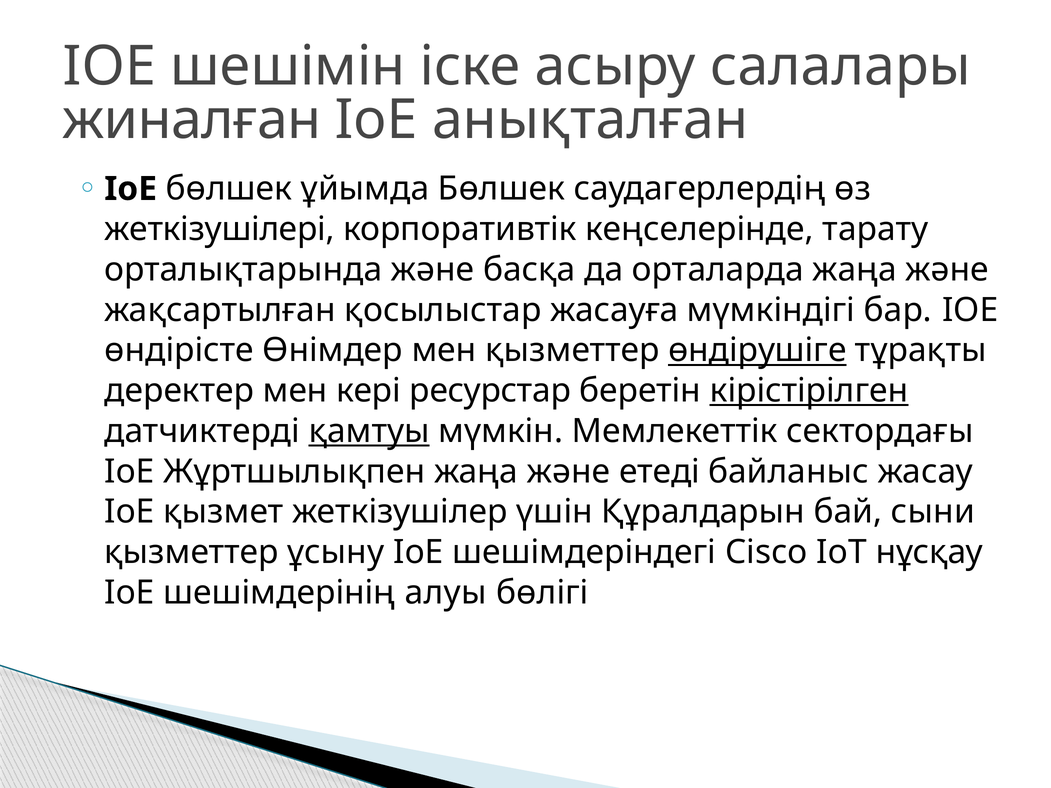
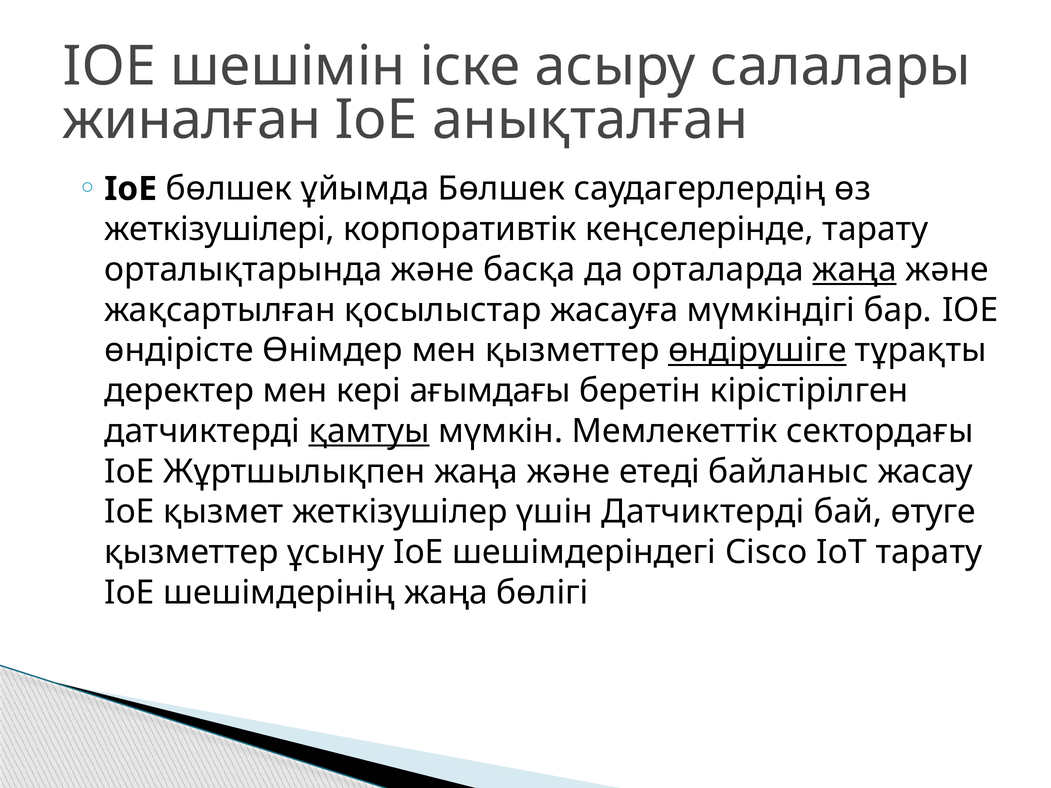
жаңа underline: none -> present (855, 270)
ресурстар: ресурстар -> ағымдағы (490, 391)
кірістірілген underline: present -> none (809, 391)
үшін Құралдарын: Құралдарын -> Датчиктерді (703, 512)
сыни: сыни -> өтуге (933, 512)
IoT нұсқау: нұсқау -> тарату (929, 552)
шешімдерінің алуы: алуы -> жаңа (446, 593)
